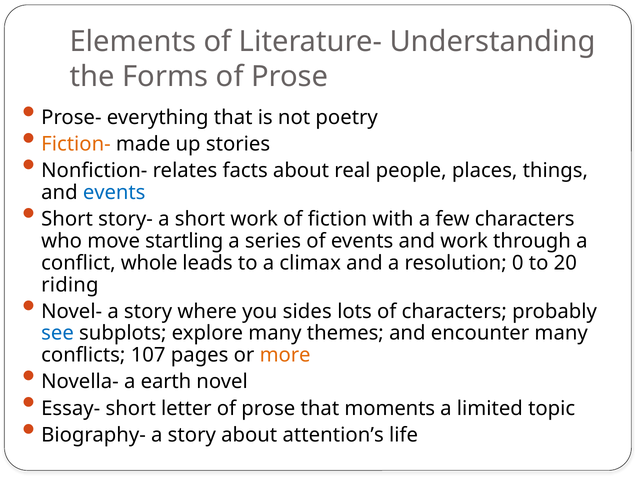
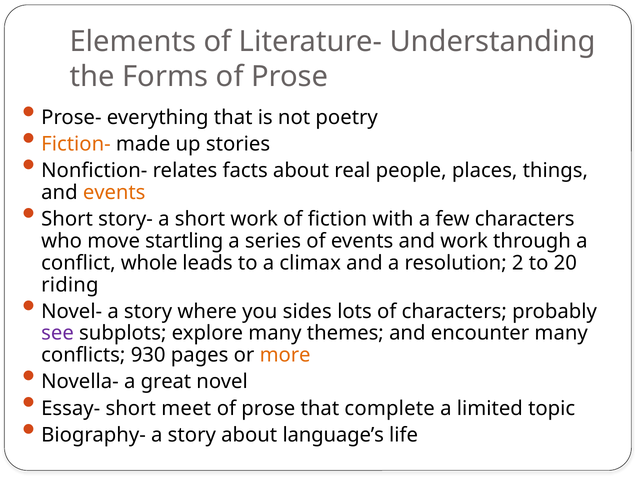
events colour: blue -> orange (114, 192)
0: 0 -> 2 (518, 263)
see colour: blue -> purple (58, 333)
107: 107 -> 930 (148, 355)
earth: earth -> great (166, 382)
letter: letter -> meet (186, 408)
moments: moments -> complete (390, 408)
attention’s: attention’s -> language’s (333, 435)
